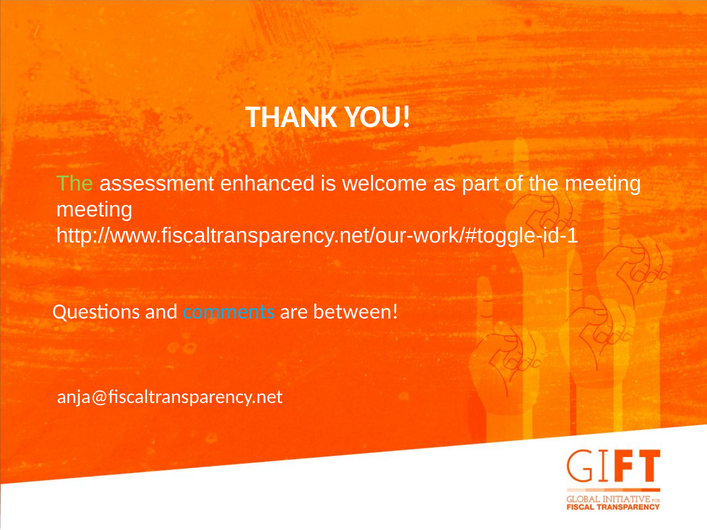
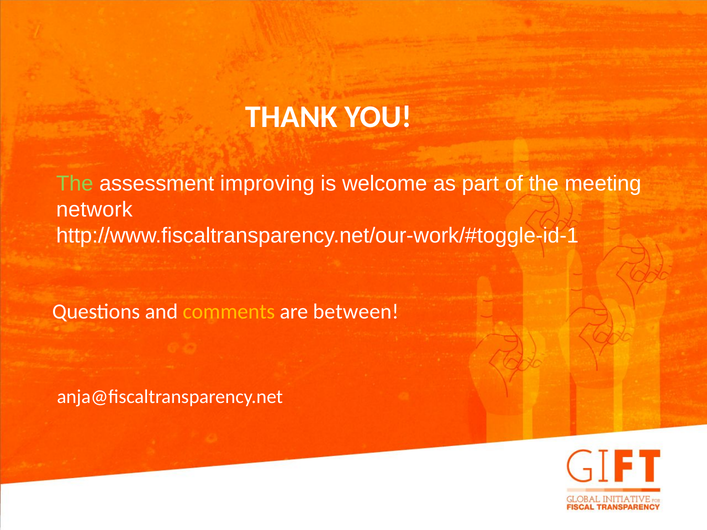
enhanced: enhanced -> improving (267, 184)
meeting: meeting -> network (94, 210)
comments colour: light blue -> yellow (229, 312)
